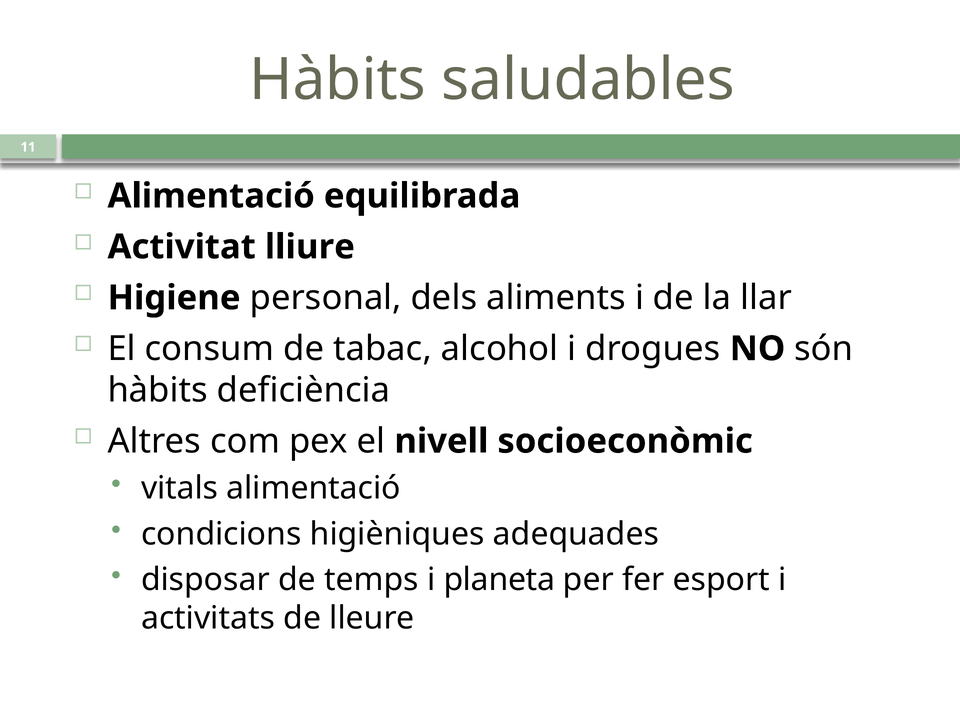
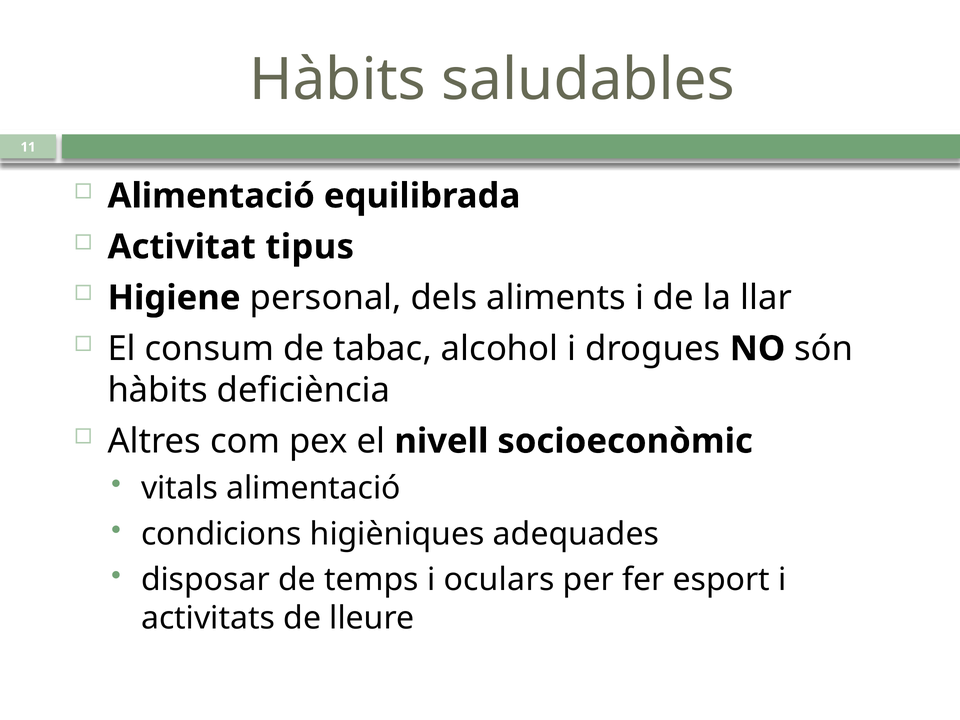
lliure: lliure -> tipus (310, 247)
planeta: planeta -> oculars (499, 580)
